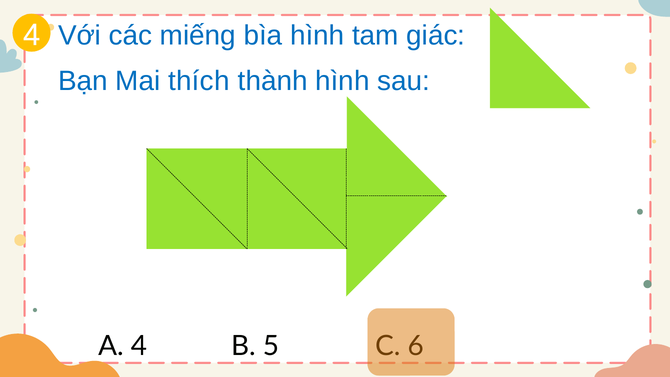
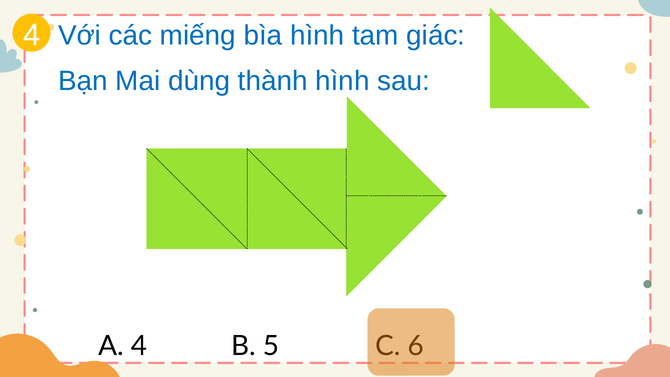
thích: thích -> dùng (199, 81)
